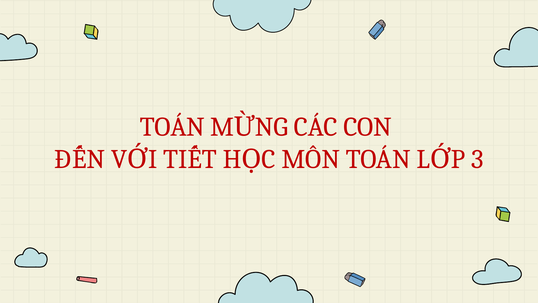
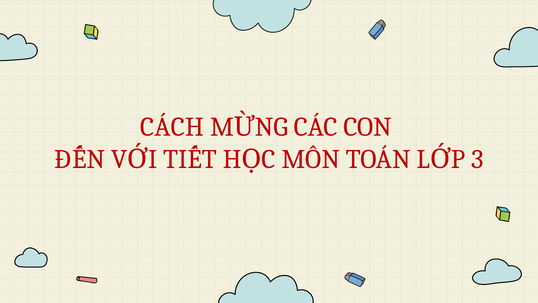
TOÁN: TOÁN -> CÁCH (172, 127)
